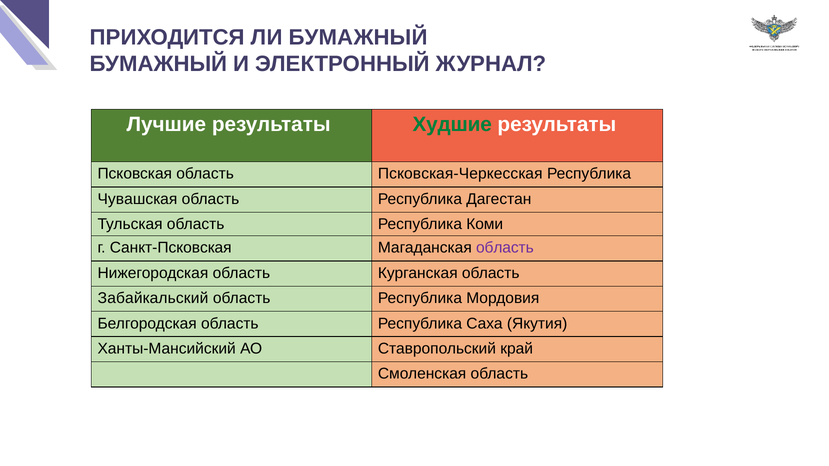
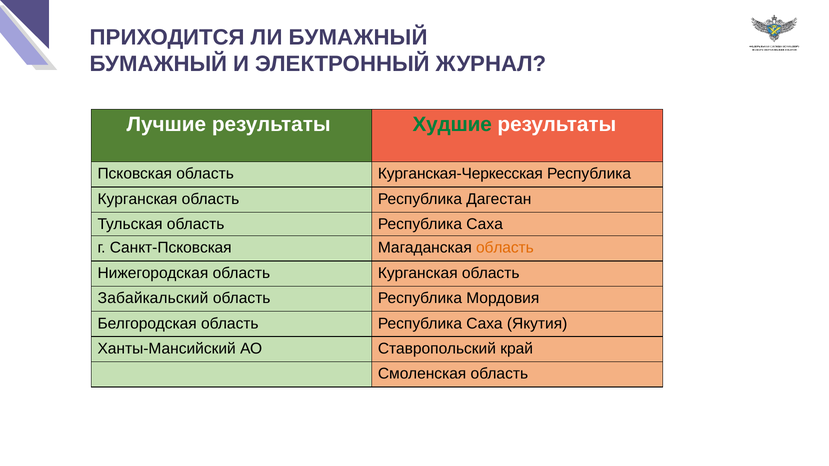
Псковская-Черкесская: Псковская-Черкесская -> Курганская-Черкесская (460, 174)
Чувашская: Чувашская -> Курганская (137, 199)
Тульская область Республика Коми: Коми -> Саха (485, 224)
область colour: purple -> orange (505, 248)
